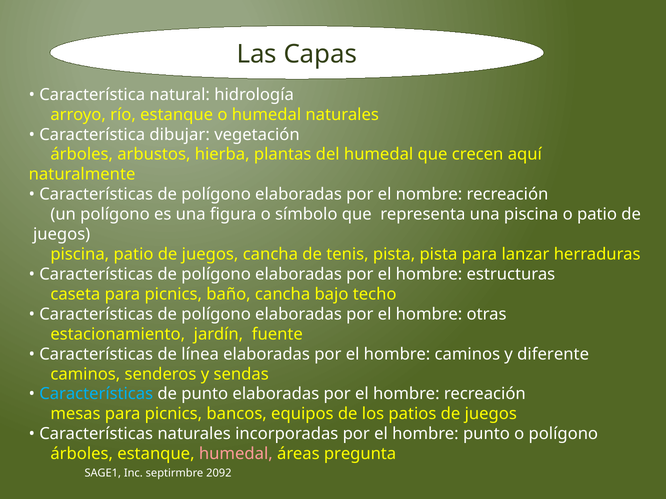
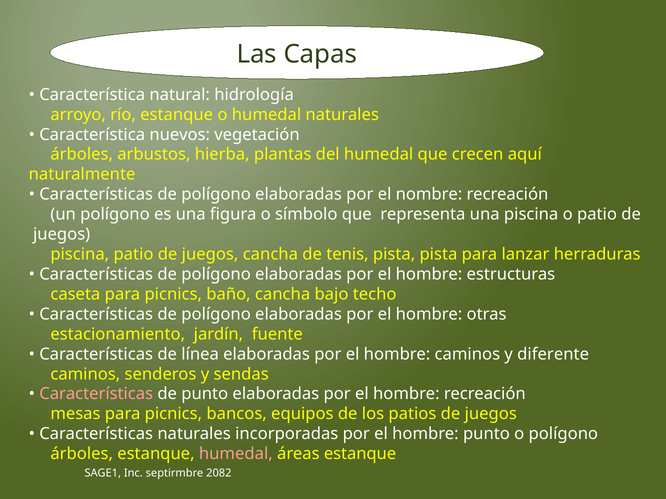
dibujar: dibujar -> nuevos (180, 135)
Características colour: light blue -> pink (96, 394)
áreas pregunta: pregunta -> estanque (360, 454)
2092: 2092 -> 2082 (219, 474)
